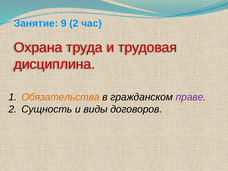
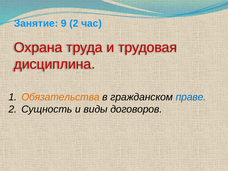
праве colour: purple -> blue (191, 97)
